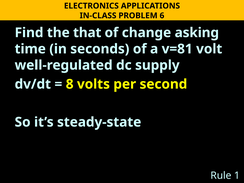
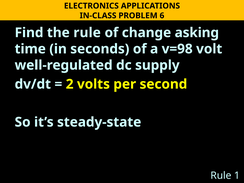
the that: that -> rule (87, 33)
v=81: v=81 -> v=98 (177, 49)
8: 8 -> 2 (70, 84)
